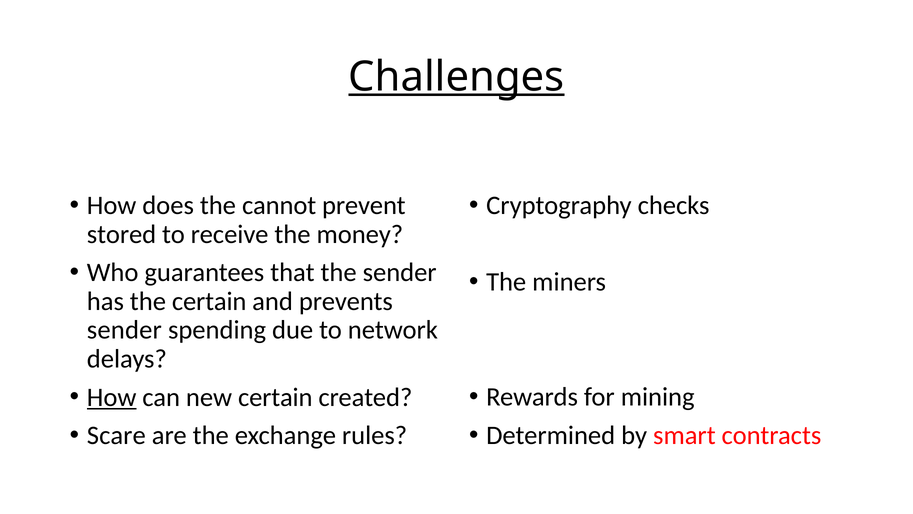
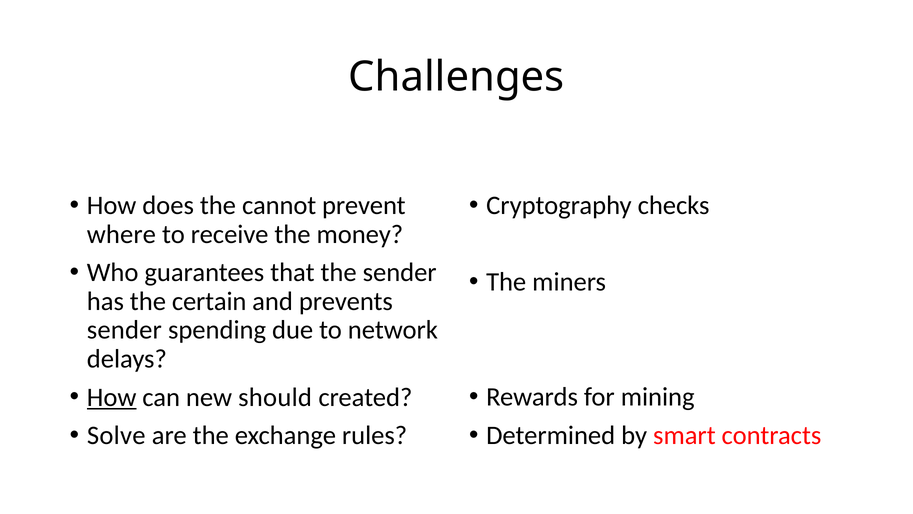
Challenges underline: present -> none (456, 77)
stored: stored -> where (121, 234)
new certain: certain -> should (275, 397)
Scare: Scare -> Solve (116, 435)
